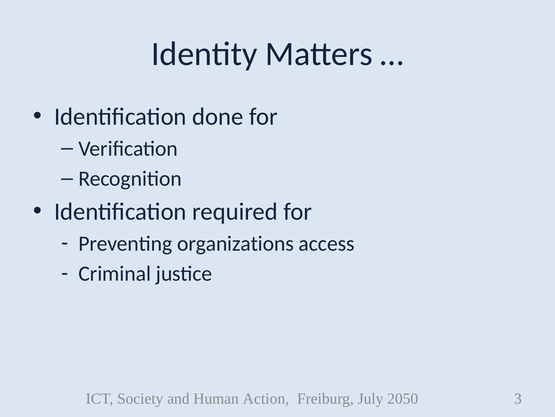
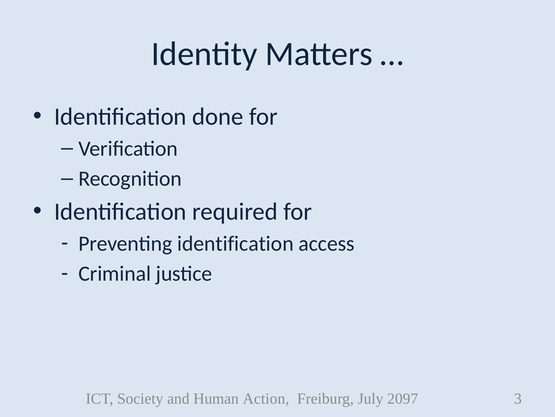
Preventing organizations: organizations -> identification (235, 243)
2050: 2050 -> 2097 (403, 398)
